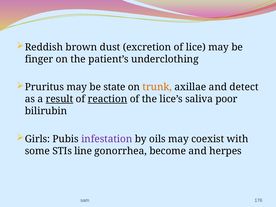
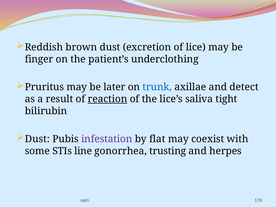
state: state -> later (114, 87)
trunk colour: orange -> blue (157, 87)
result underline: present -> none (59, 99)
poor: poor -> tight (226, 99)
Girls: Girls -> Dust (37, 139)
oils: oils -> flat (157, 139)
become: become -> trusting (168, 151)
